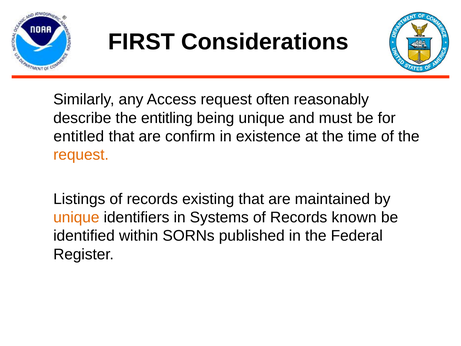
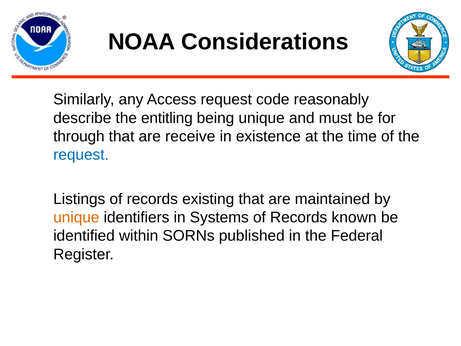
FIRST: FIRST -> NOAA (142, 42)
often: often -> code (273, 99)
entitled: entitled -> through (79, 136)
confirm: confirm -> receive (190, 136)
request colour: orange -> blue (81, 155)
